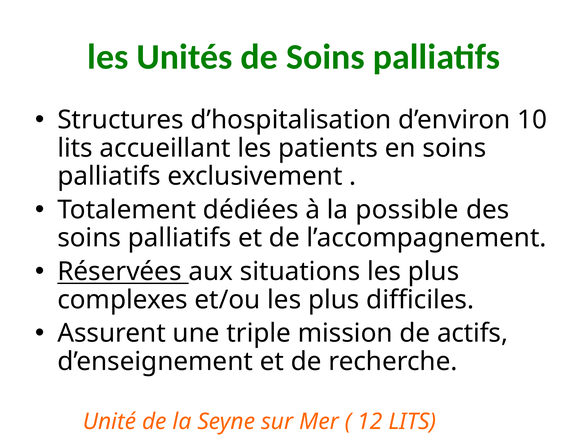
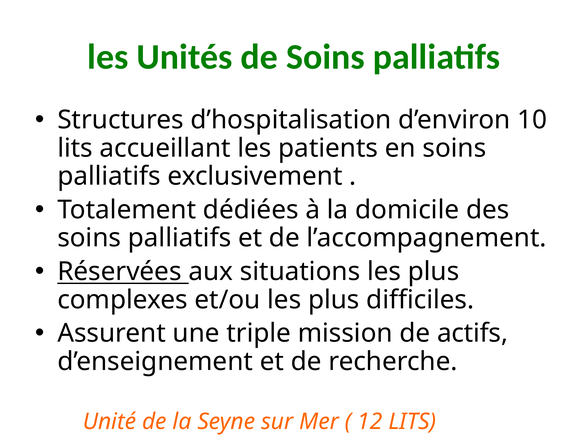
possible: possible -> domicile (407, 210)
